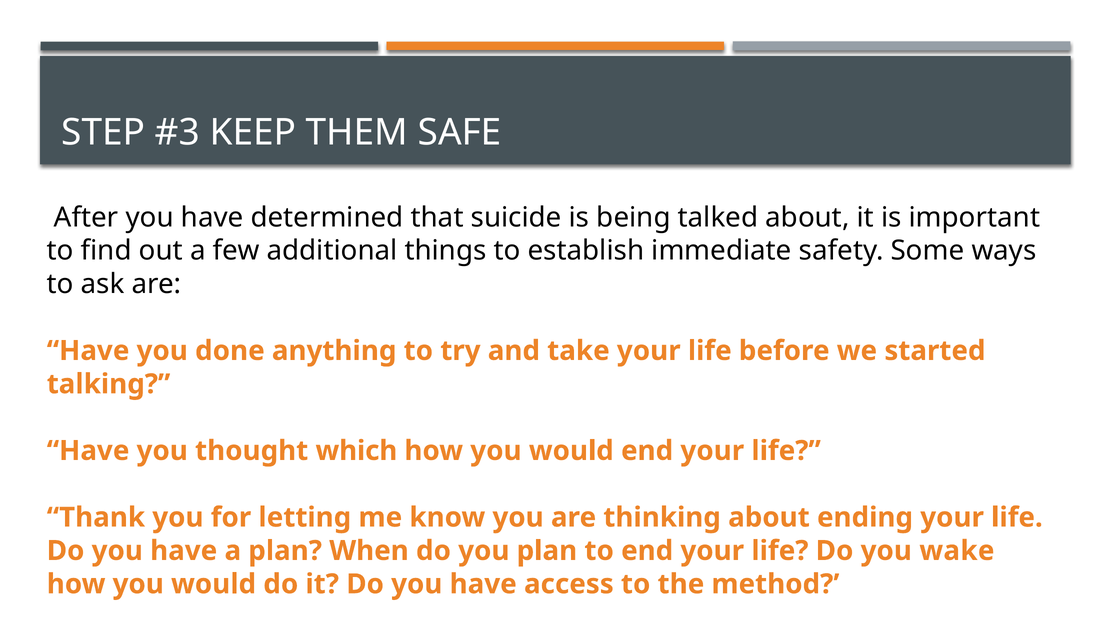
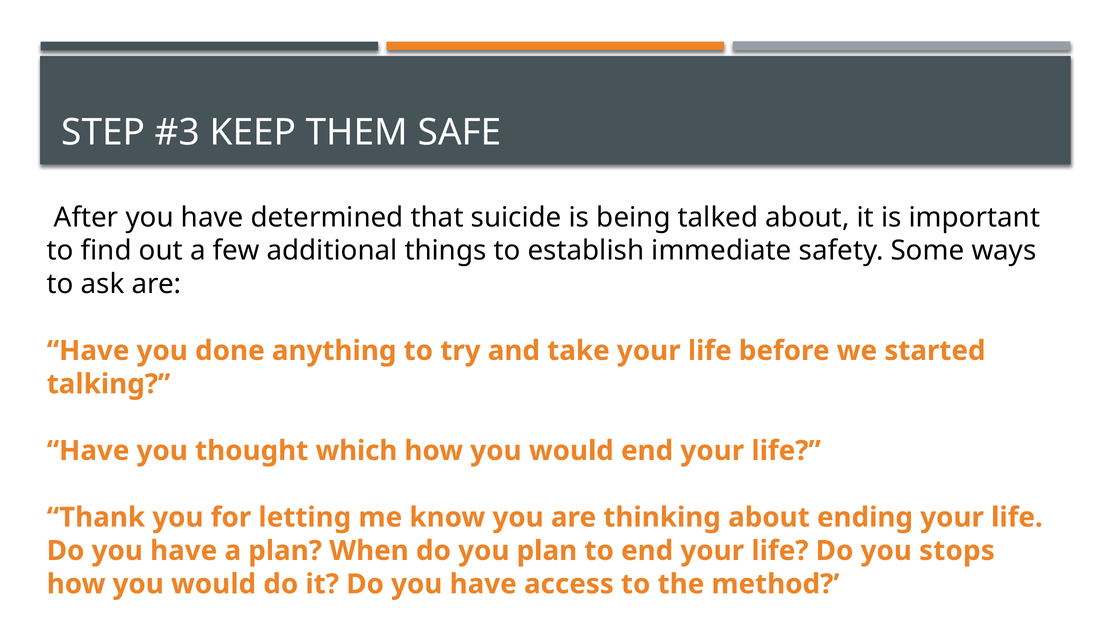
wake: wake -> stops (957, 551)
